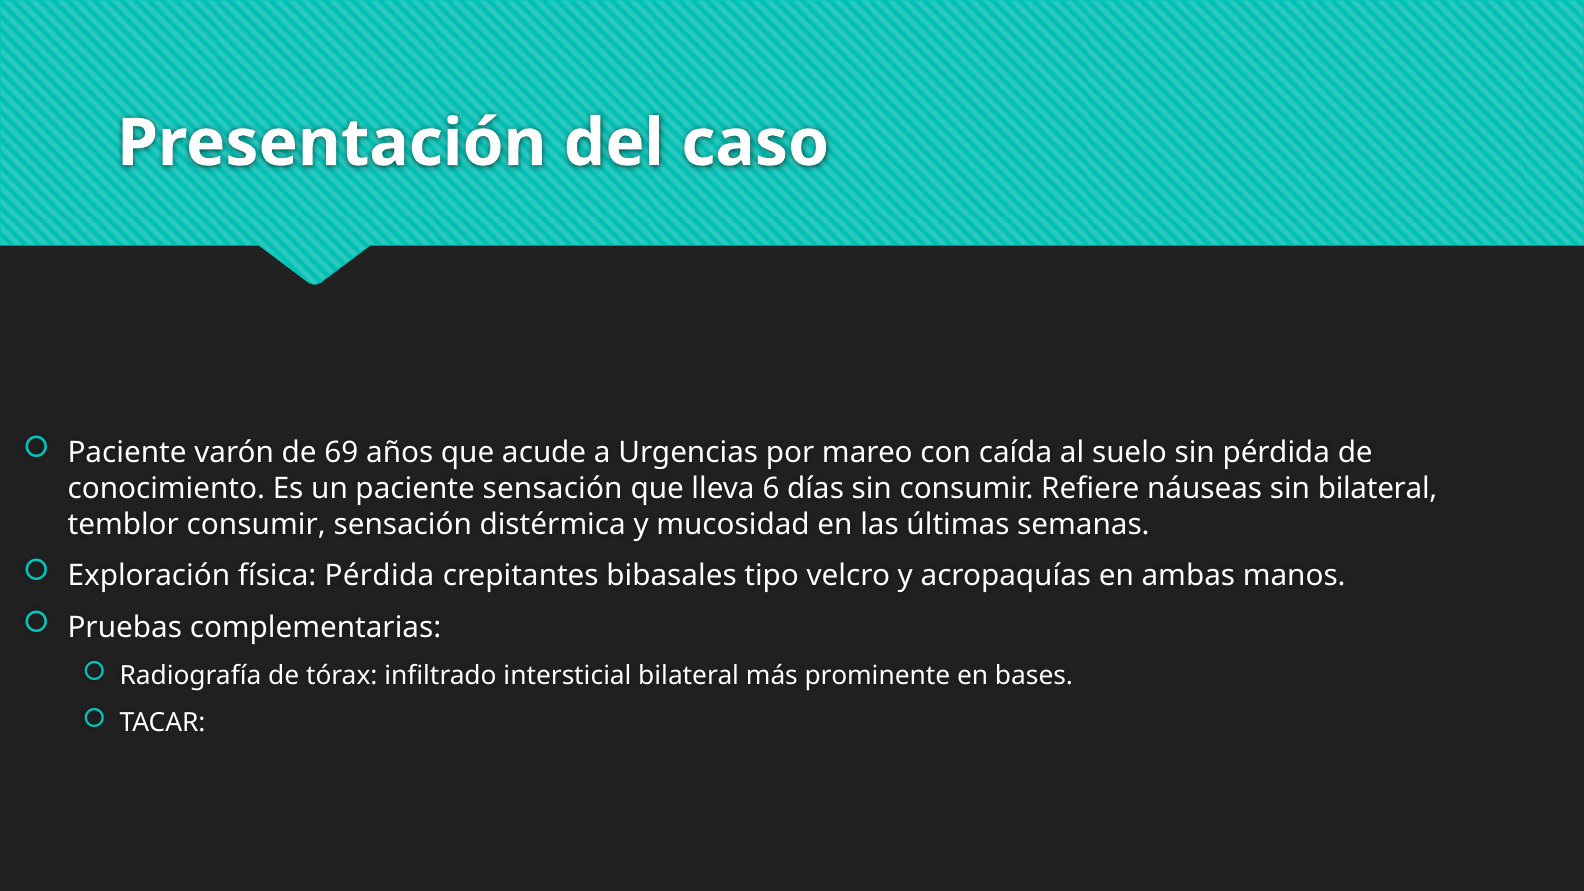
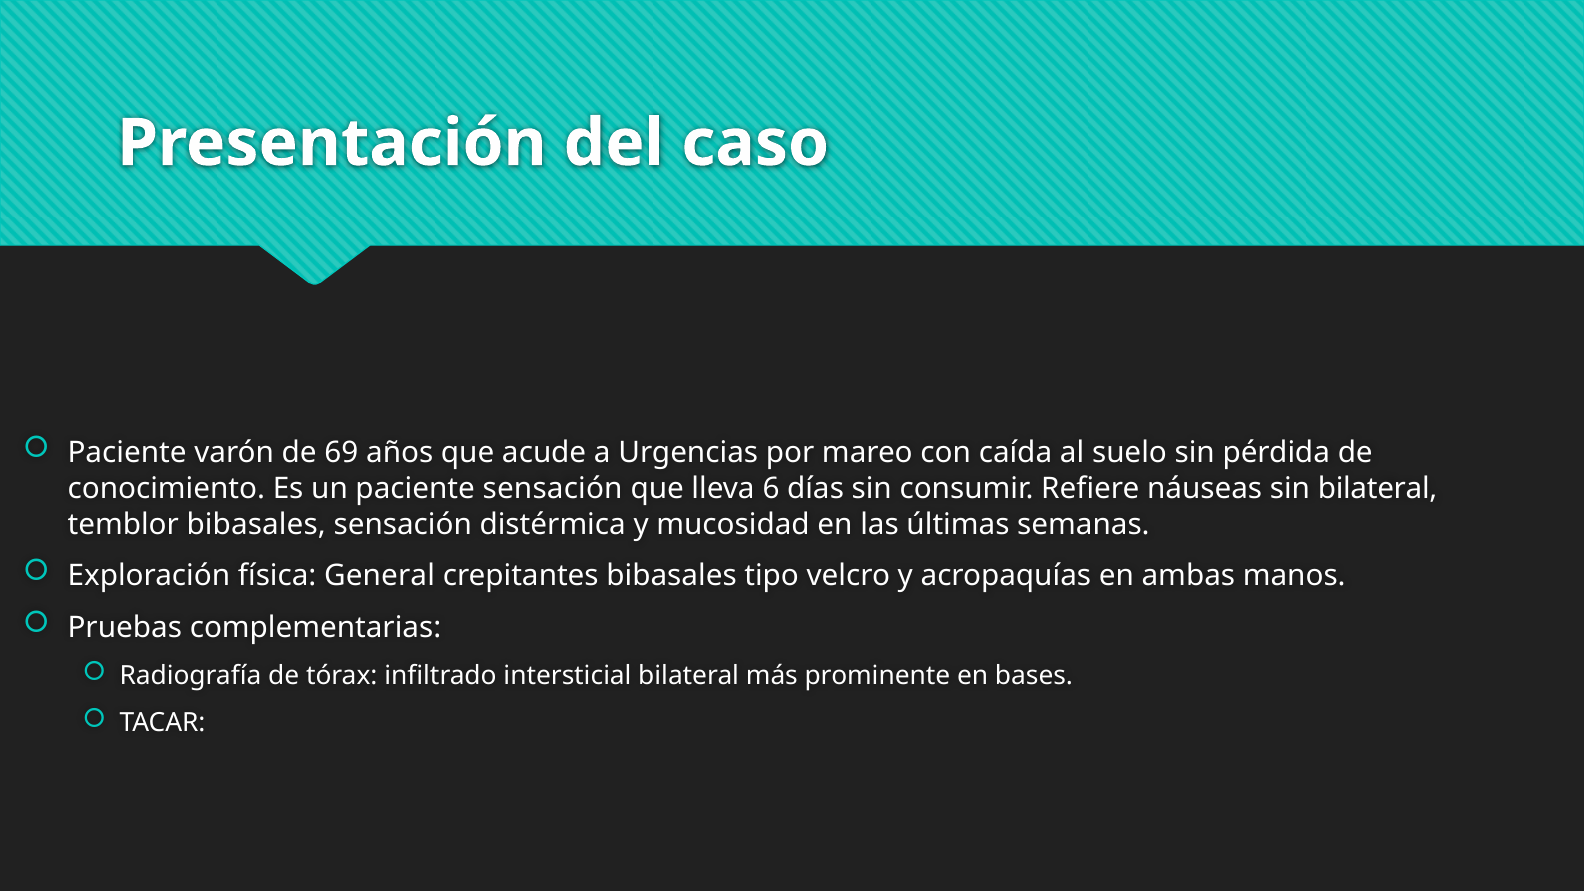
temblor consumir: consumir -> bibasales (256, 524)
física Pérdida: Pérdida -> General (379, 576)
